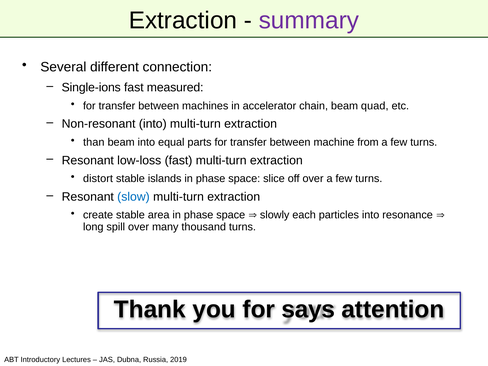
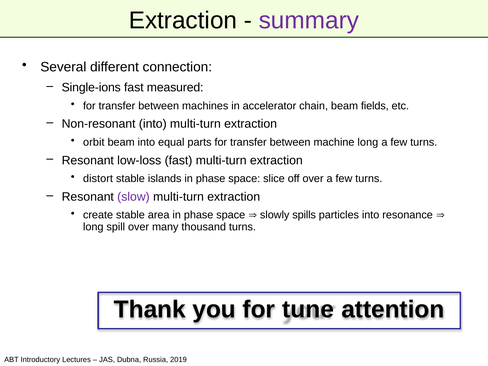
quad: quad -> fields (375, 106)
than: than -> orbit (94, 142)
machine from: from -> long (368, 142)
slow colour: blue -> purple (133, 197)
each: each -> spills (304, 215)
says: says -> tune (308, 310)
